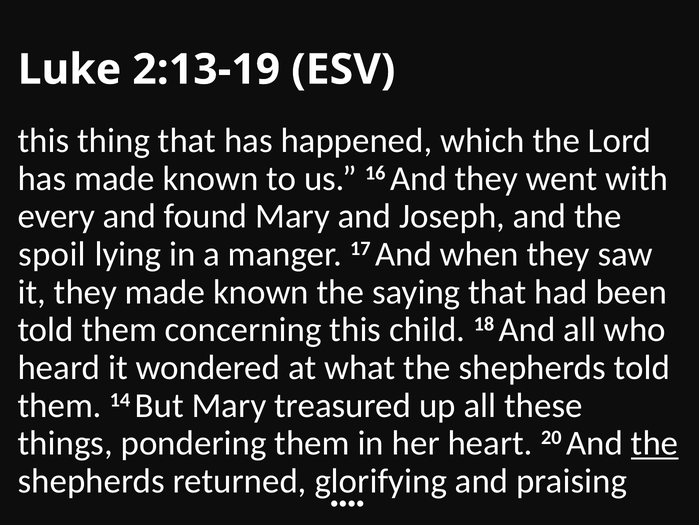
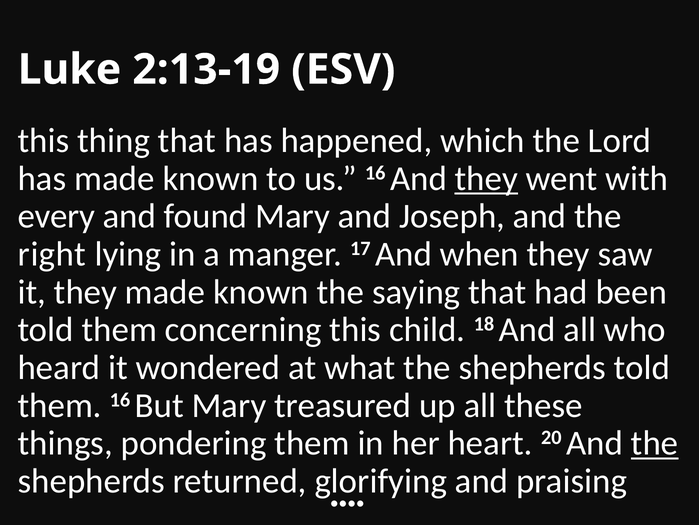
they underline: none -> present (486, 178)
spoil: spoil -> right (52, 254)
them 14: 14 -> 16 (120, 399)
